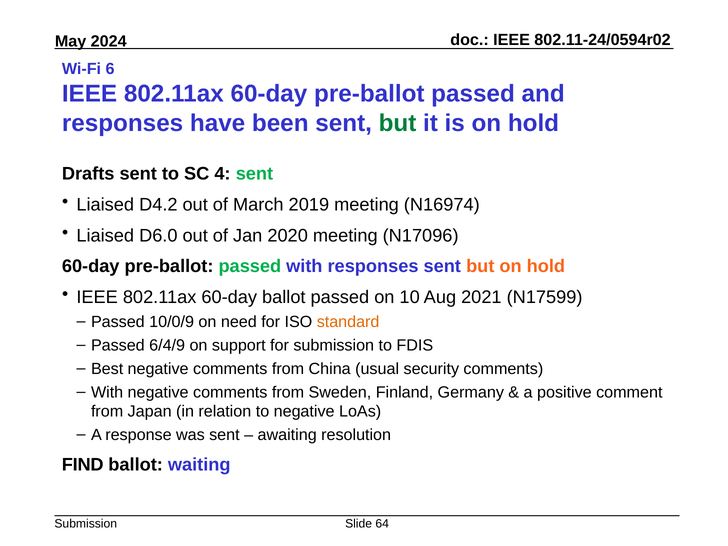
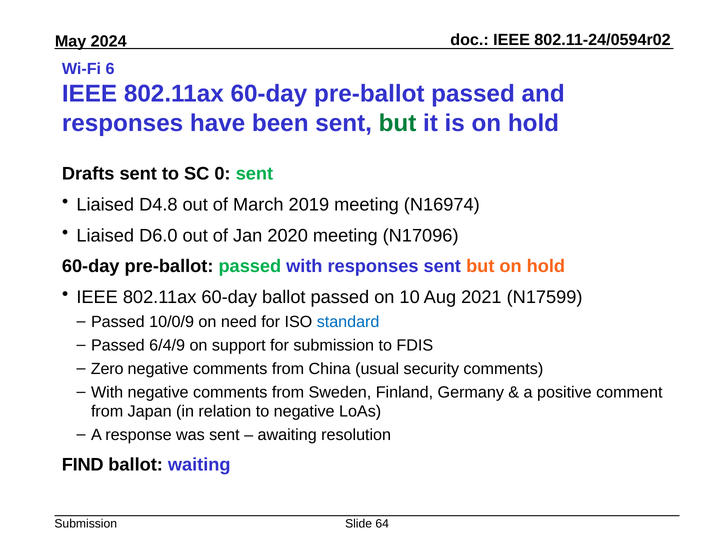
4: 4 -> 0 (222, 174)
D4.2: D4.2 -> D4.8 (158, 205)
standard colour: orange -> blue (348, 322)
Best: Best -> Zero (107, 369)
